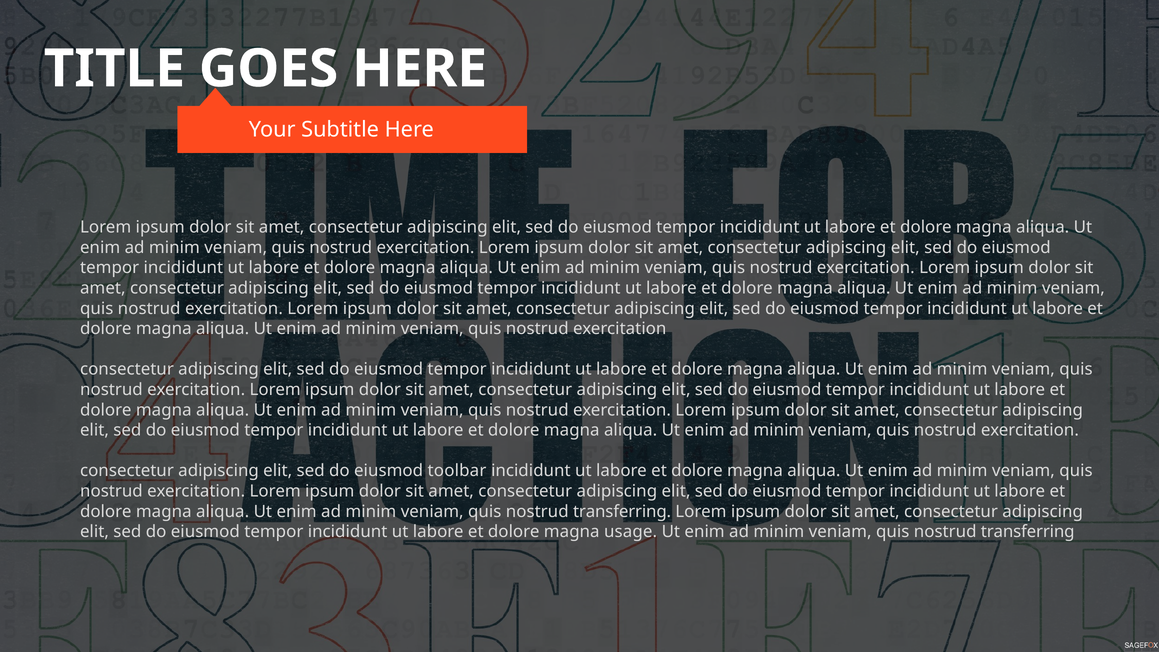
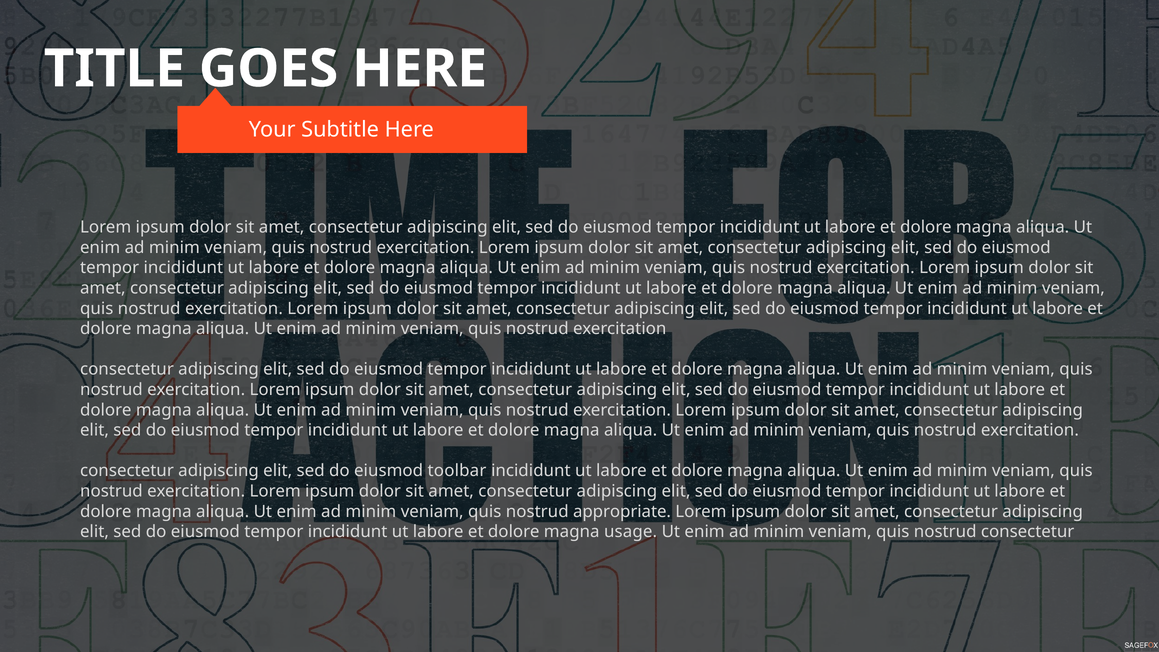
transferring: transferring -> appropriate (622, 511)
transferring: transferring -> consectetur (1028, 532)
